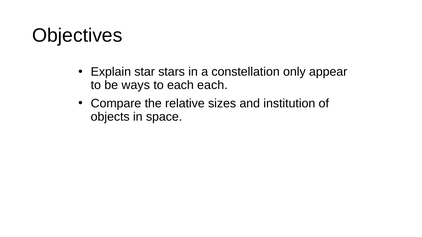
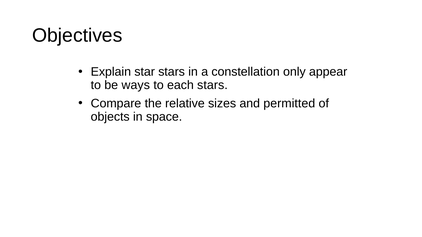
each each: each -> stars (212, 85)
and institution: institution -> permitted (289, 104)
